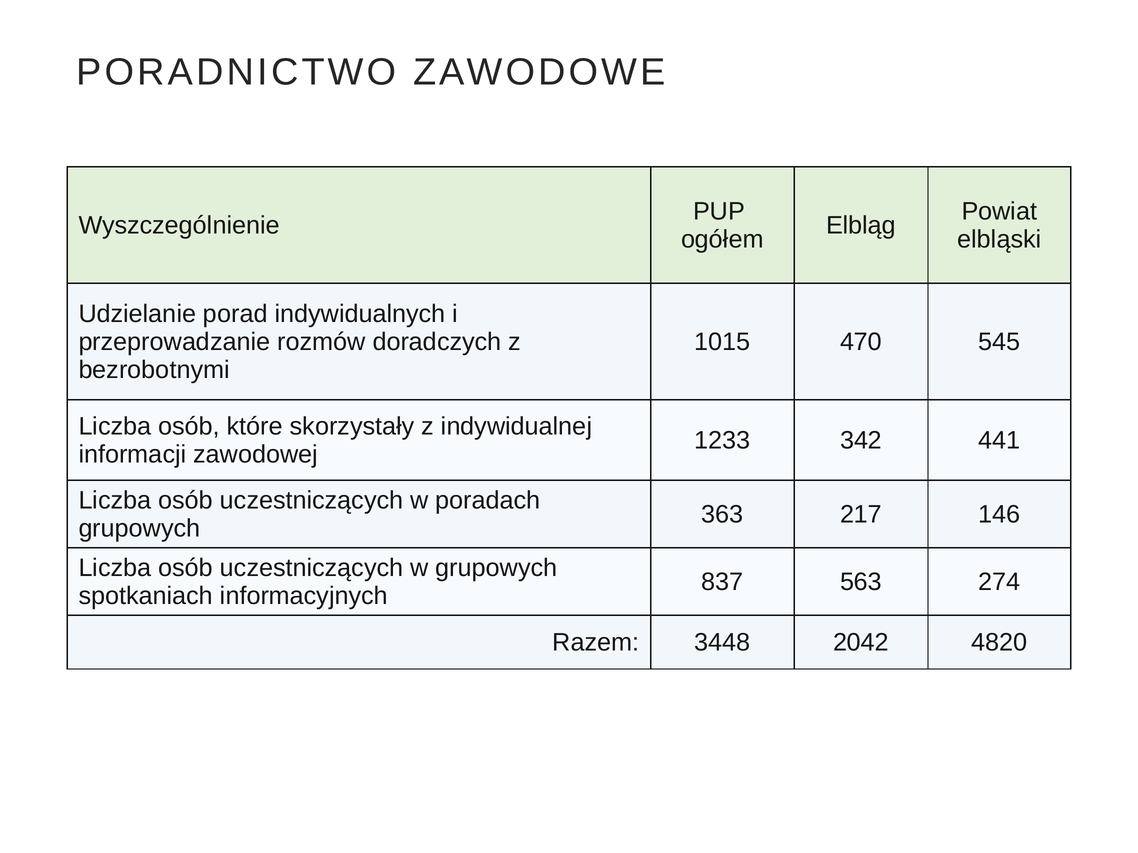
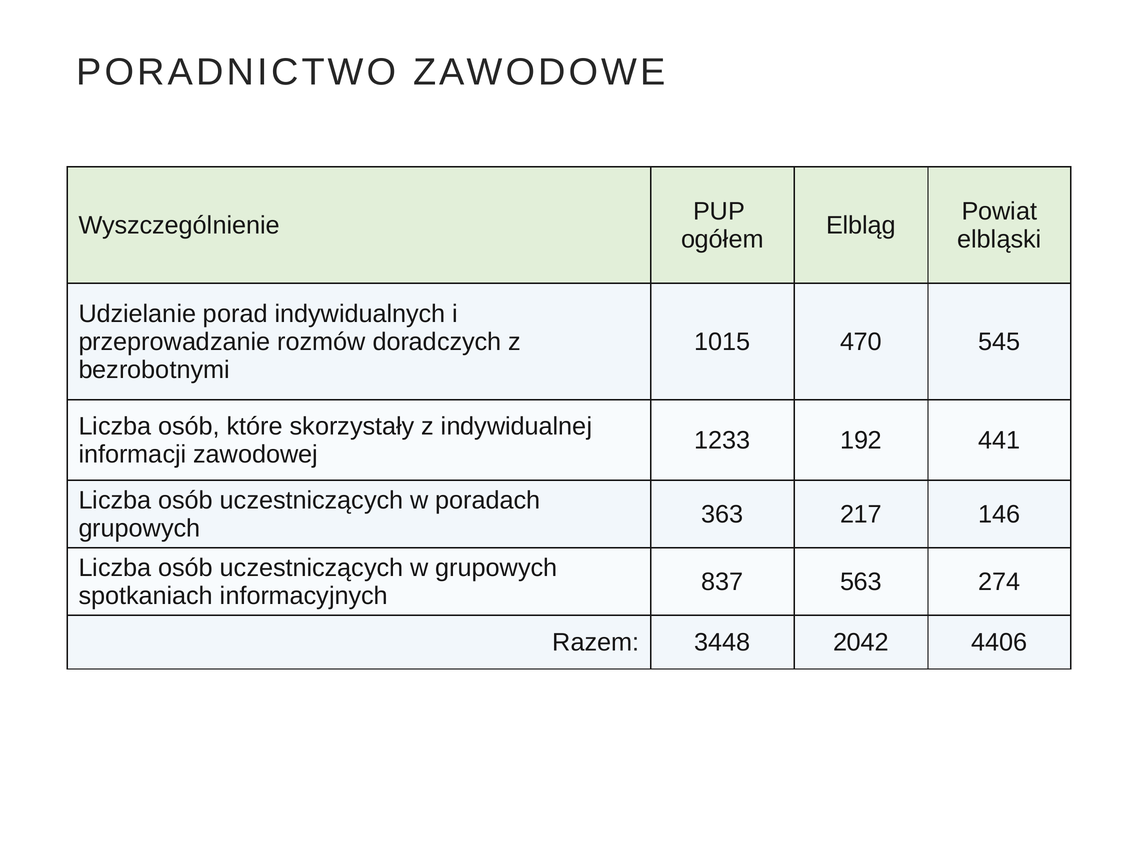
342: 342 -> 192 (861, 440)
4820: 4820 -> 4406 (999, 643)
